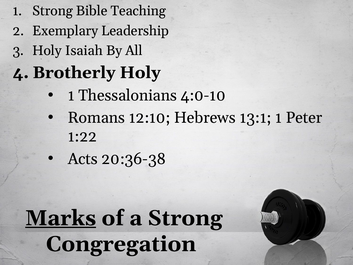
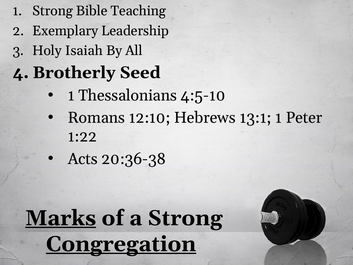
Holy: Holy -> Seed (140, 73)
4:0-10: 4:0-10 -> 4:5-10 (203, 95)
Congregation underline: none -> present (121, 244)
